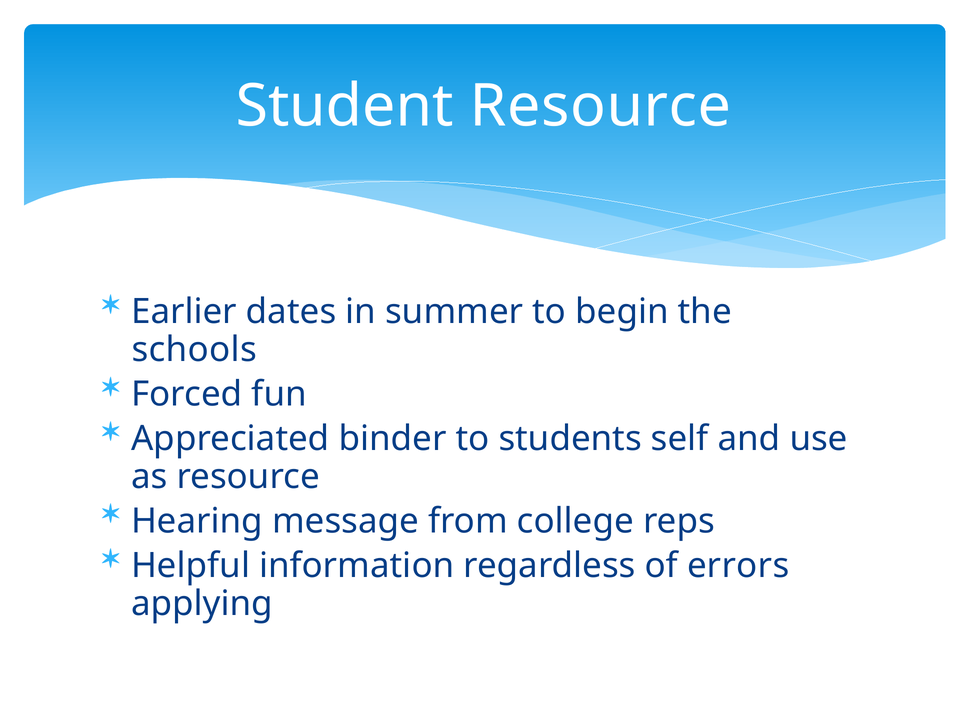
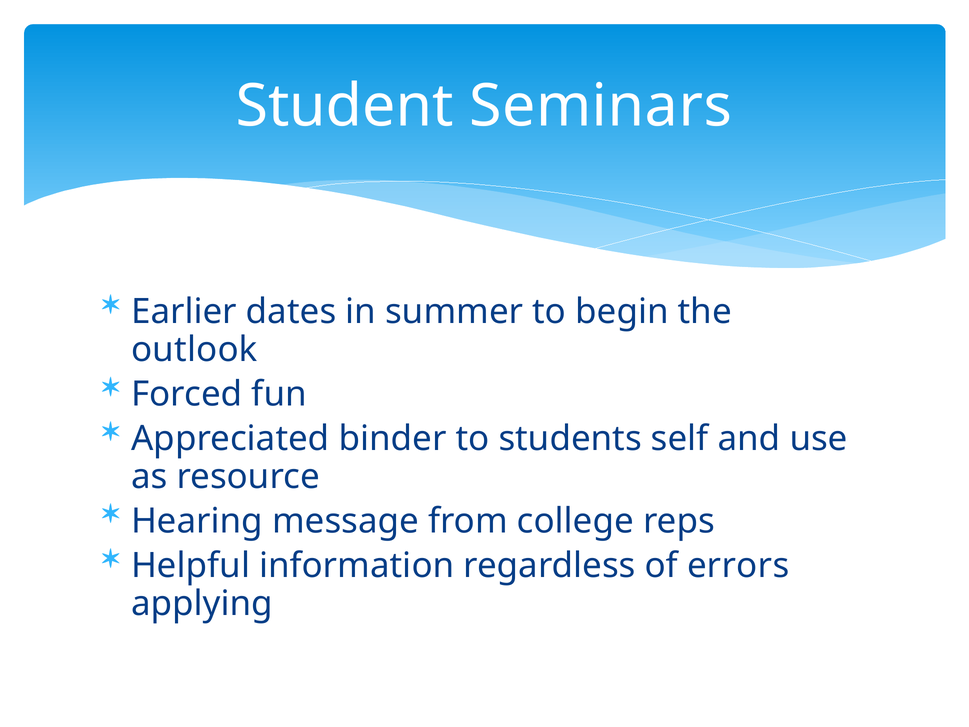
Student Resource: Resource -> Seminars (601, 106)
schools: schools -> outlook (194, 350)
